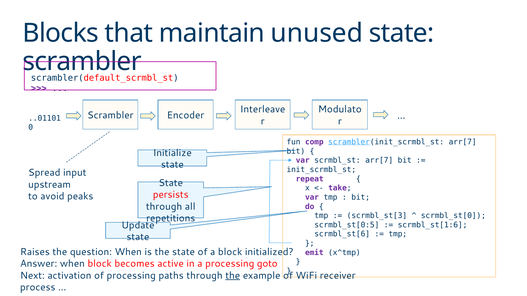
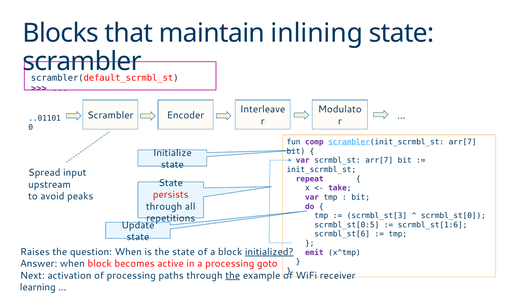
unused: unused -> inlining (317, 33)
initialized underline: none -> present (269, 252)
process: process -> learning (38, 288)
